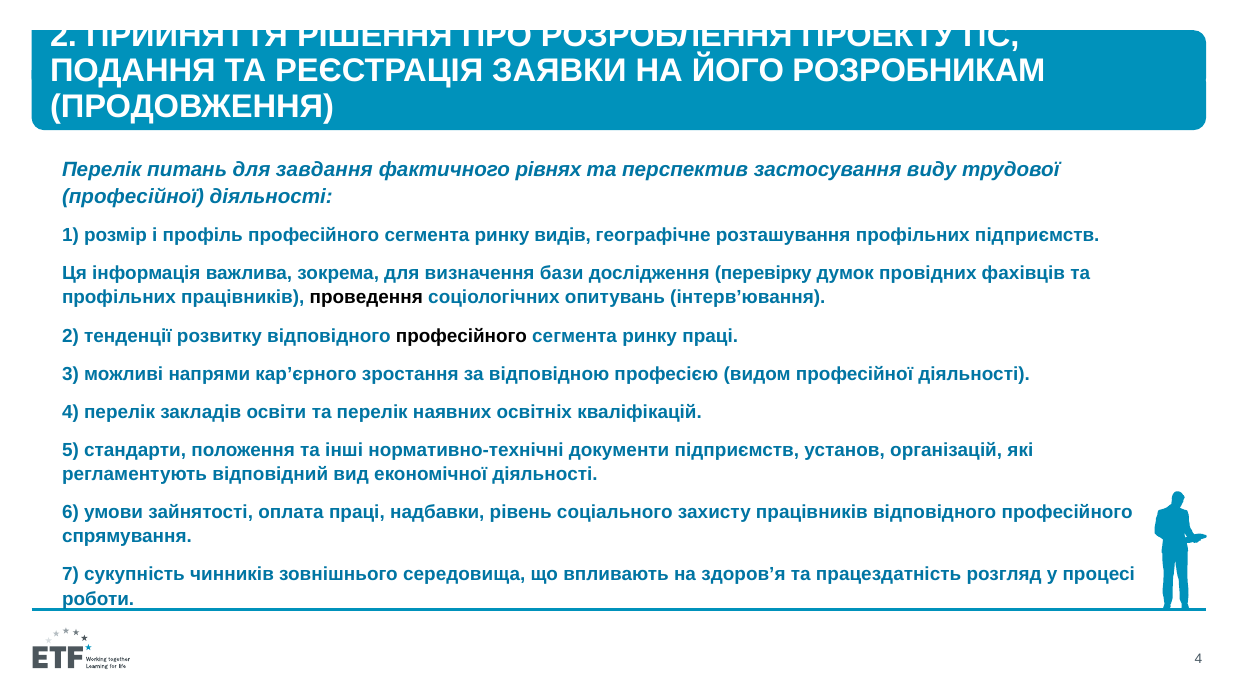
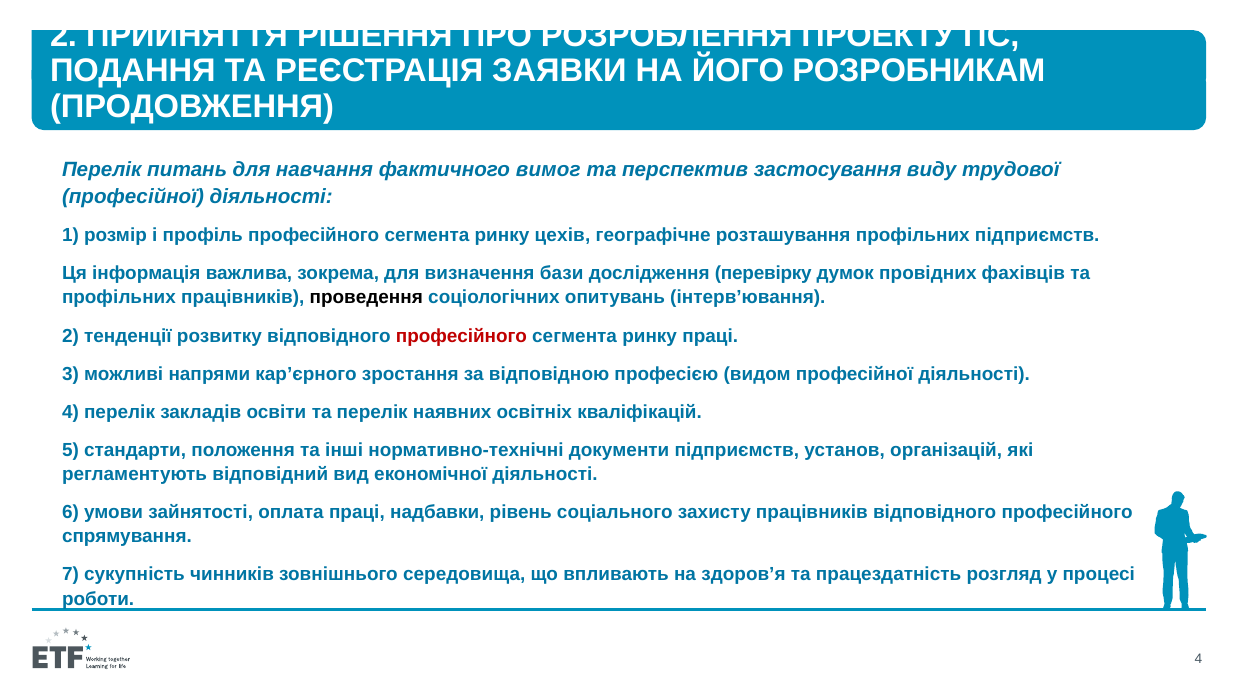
завдання: завдання -> навчання (324, 170)
рівнях: рівнях -> вимог (548, 170)
видів: видів -> цехів (562, 235)
професійного colour: black -> red (461, 336)
